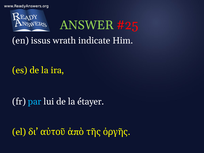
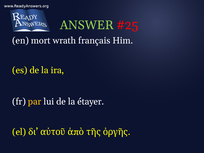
issus: issus -> mort (41, 41)
indicate: indicate -> français (94, 41)
par colour: light blue -> yellow (35, 102)
